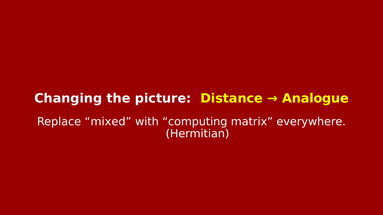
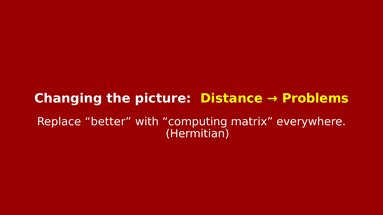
Analogue: Analogue -> Problems (315, 99)
mixed: mixed -> better (108, 122)
